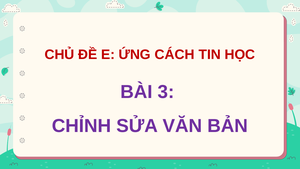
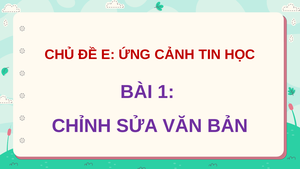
CÁCH: CÁCH -> CẢNH (175, 54)
3: 3 -> 1 (166, 92)
